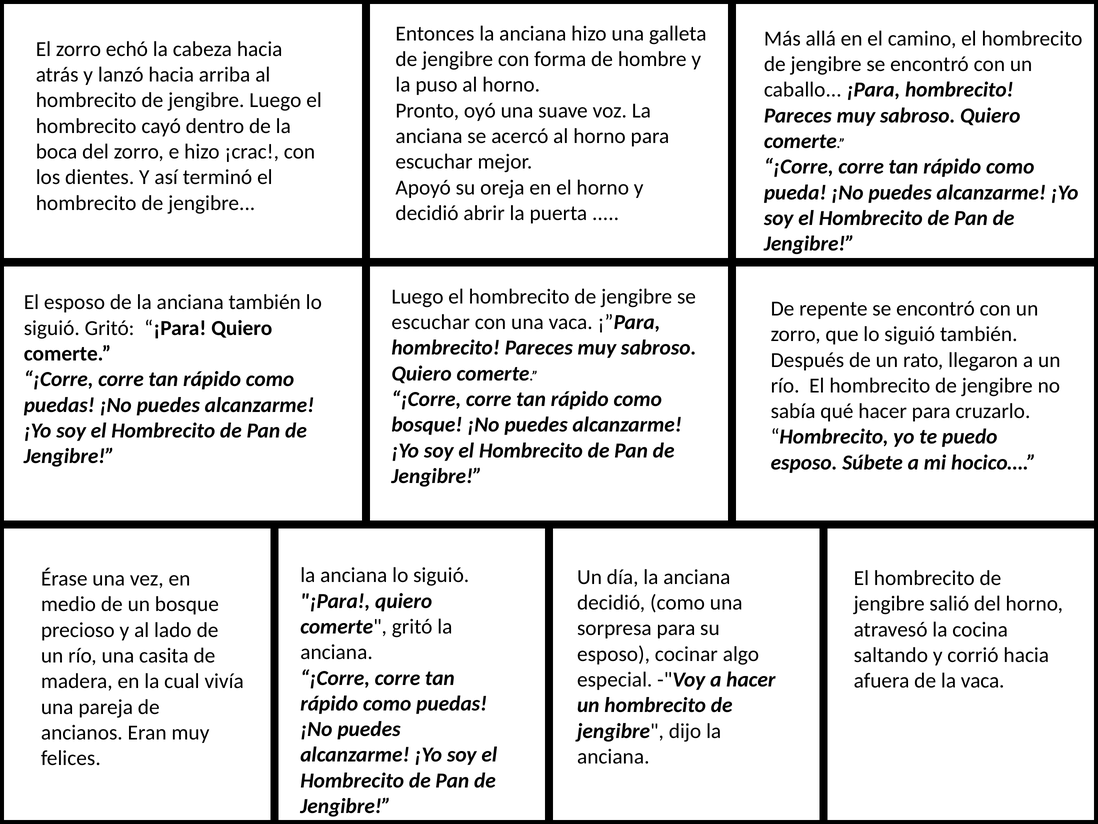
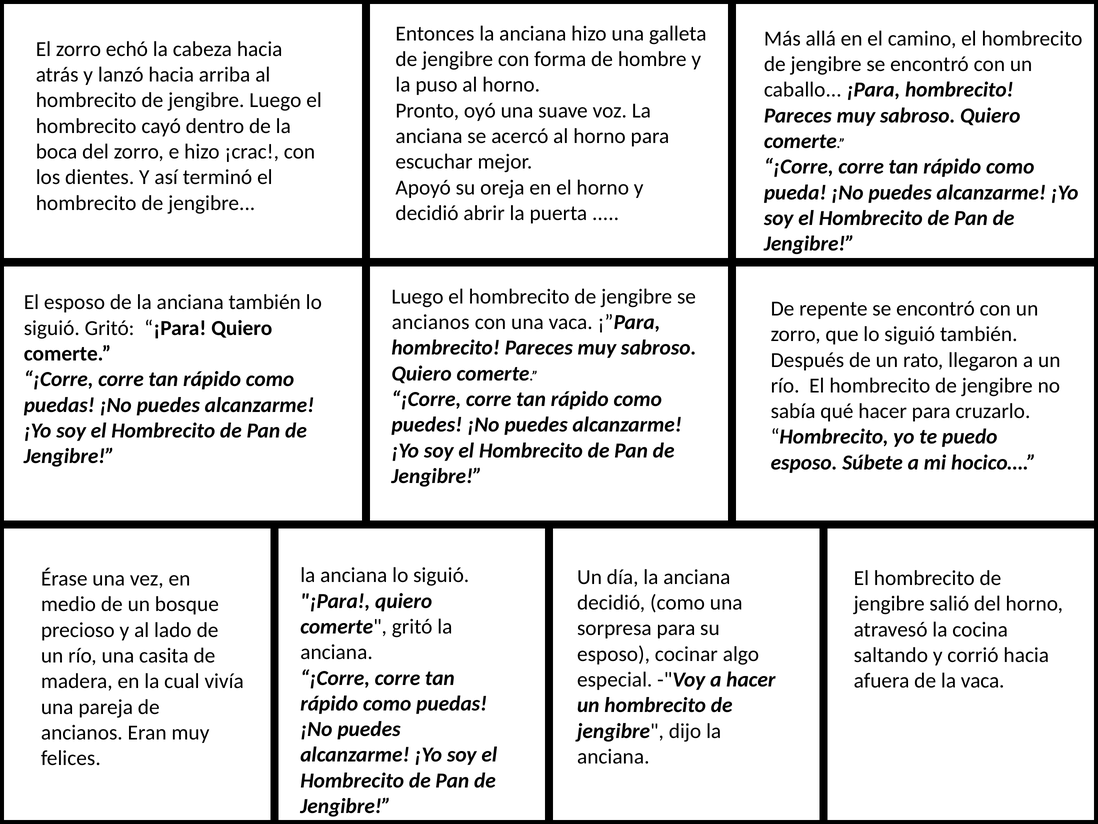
escuchar: escuchar -> ancianos (431, 322)
bosque: bosque -> puedes (427, 425)
